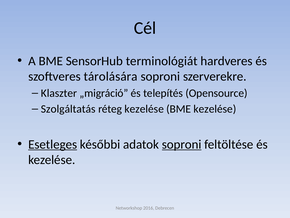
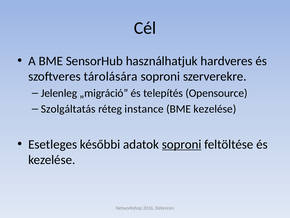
terminológiát: terminológiát -> használhatjuk (162, 61)
Klaszter: Klaszter -> Jelenleg (59, 93)
réteg kezelése: kezelése -> instance (144, 109)
Esetleges underline: present -> none (53, 144)
